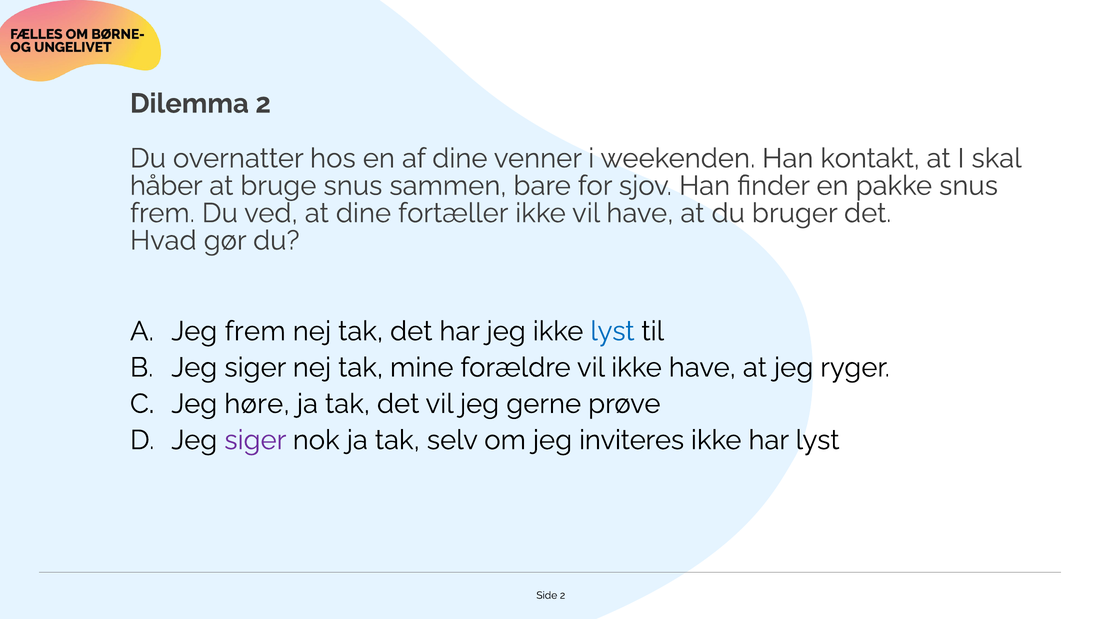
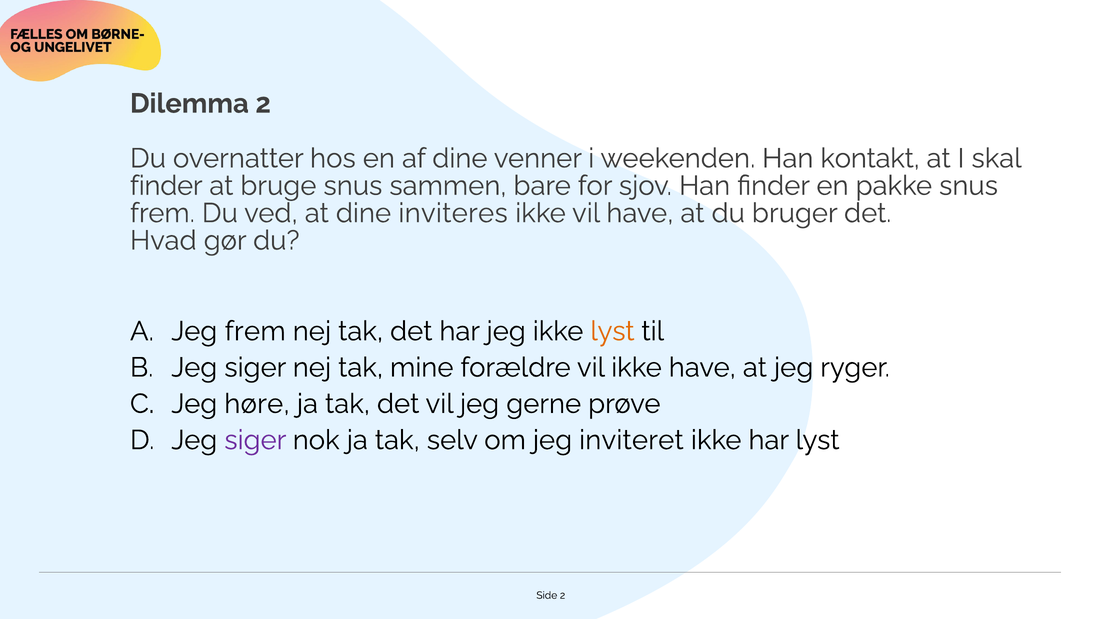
håber: håber -> finder (166, 186)
fortæller: fortæller -> inviteres (453, 213)
lyst colour: blue -> orange (612, 331)
inviteres: inviteres -> inviteret (631, 440)
